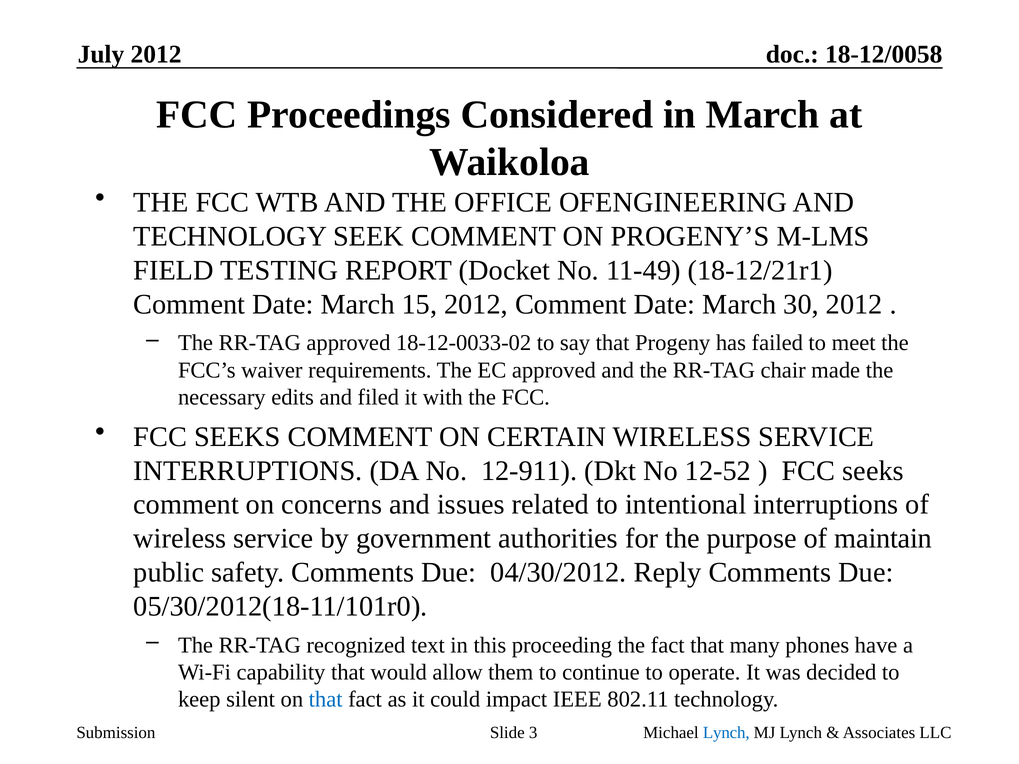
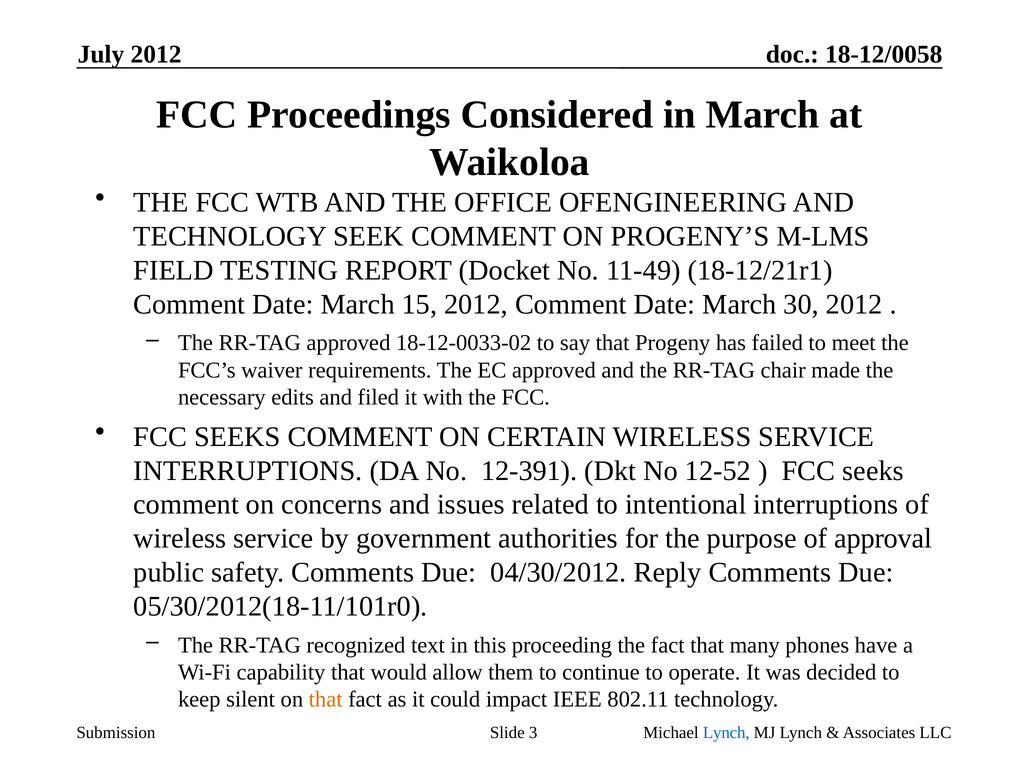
12-911: 12-911 -> 12-391 (529, 471)
maintain: maintain -> approval (883, 539)
that colour: blue -> orange (326, 700)
